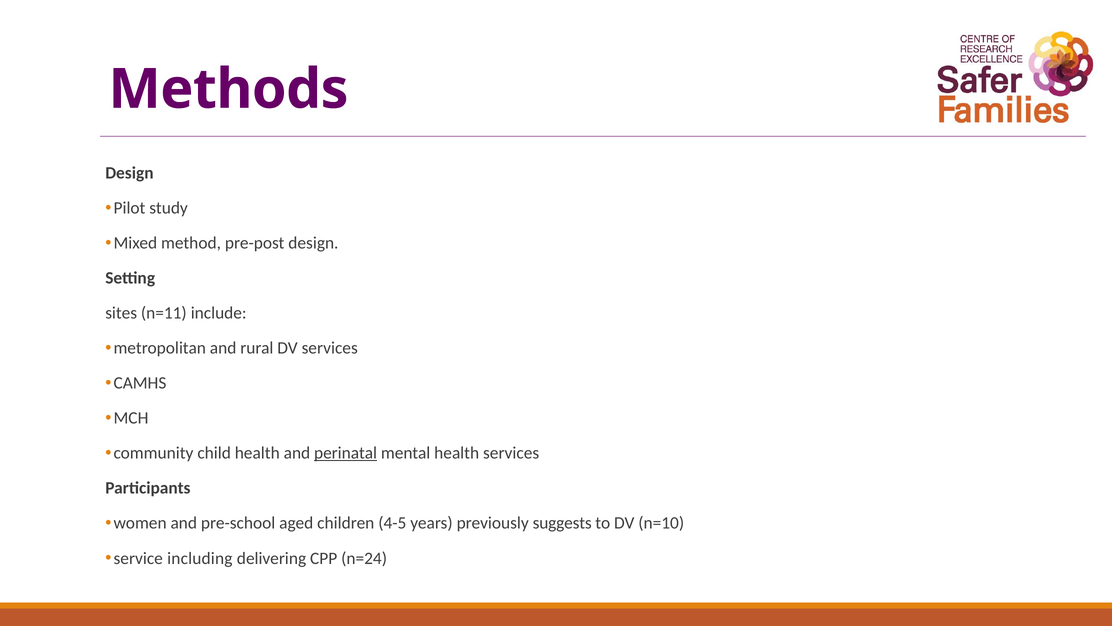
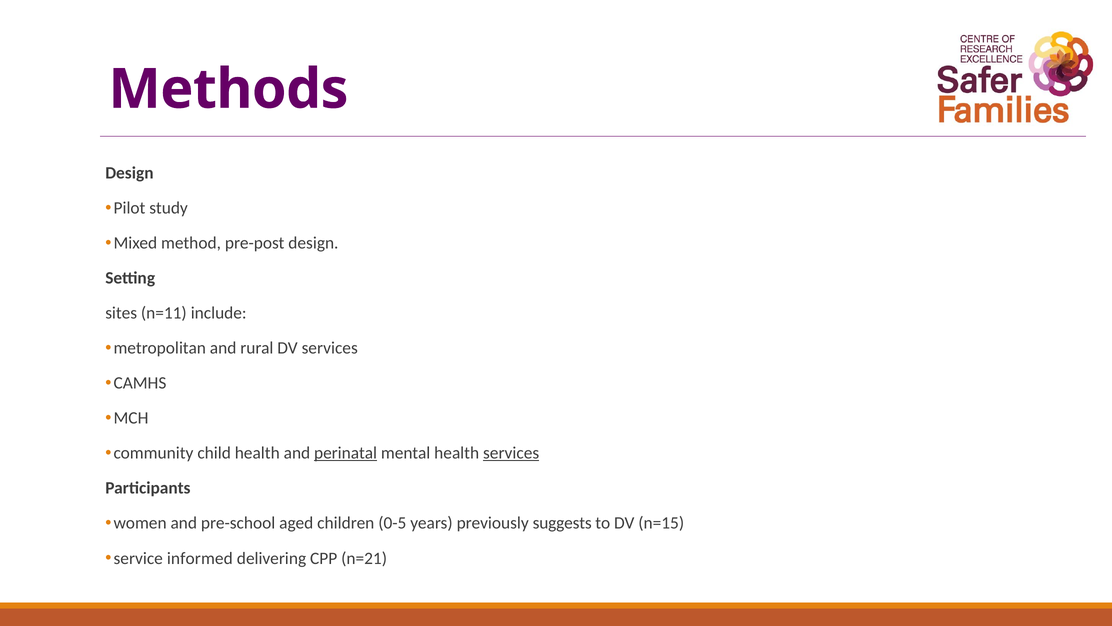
services underline: none -> present (511, 453)
4-5: 4-5 -> 0-5 (392, 523)
n=10: n=10 -> n=15 (661, 523)
including: including -> informed (200, 558)
n=24: n=24 -> n=21 (364, 558)
